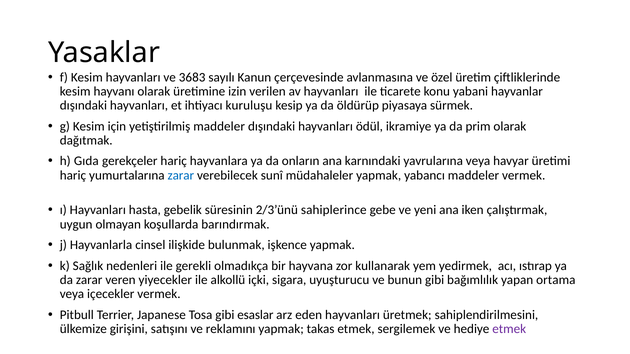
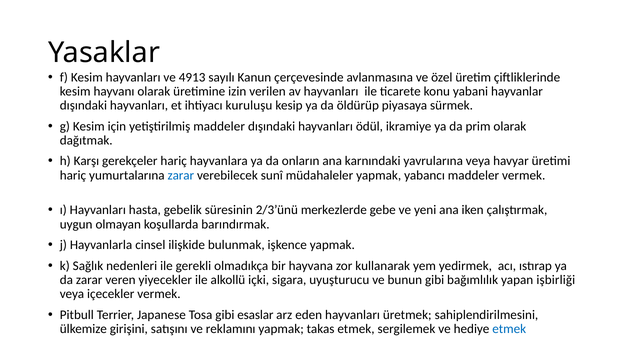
3683: 3683 -> 4913 (192, 77)
Gıda: Gıda -> Karşı (86, 161)
sahiplerince: sahiplerince -> merkezlerde (334, 210)
ortama: ortama -> işbirliği (556, 280)
etmek colour: purple -> blue (509, 329)
